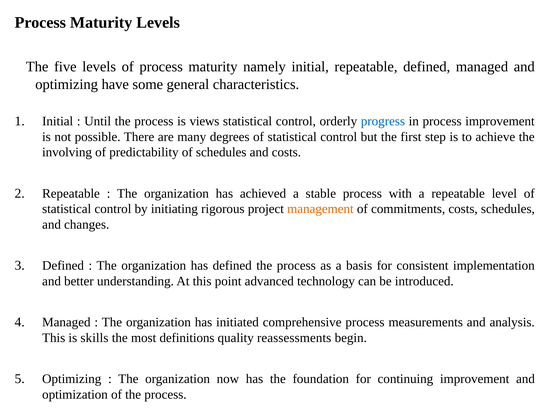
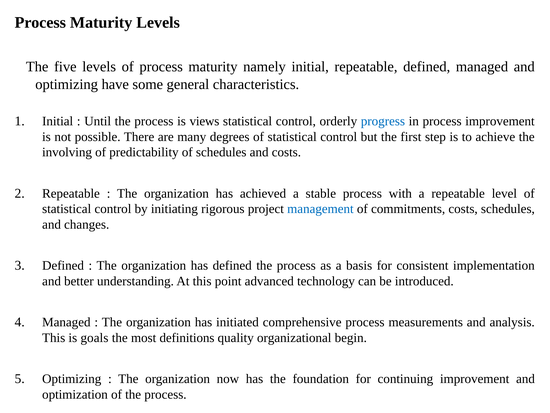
management colour: orange -> blue (320, 209)
skills: skills -> goals (94, 337)
reassessments: reassessments -> organizational (294, 337)
